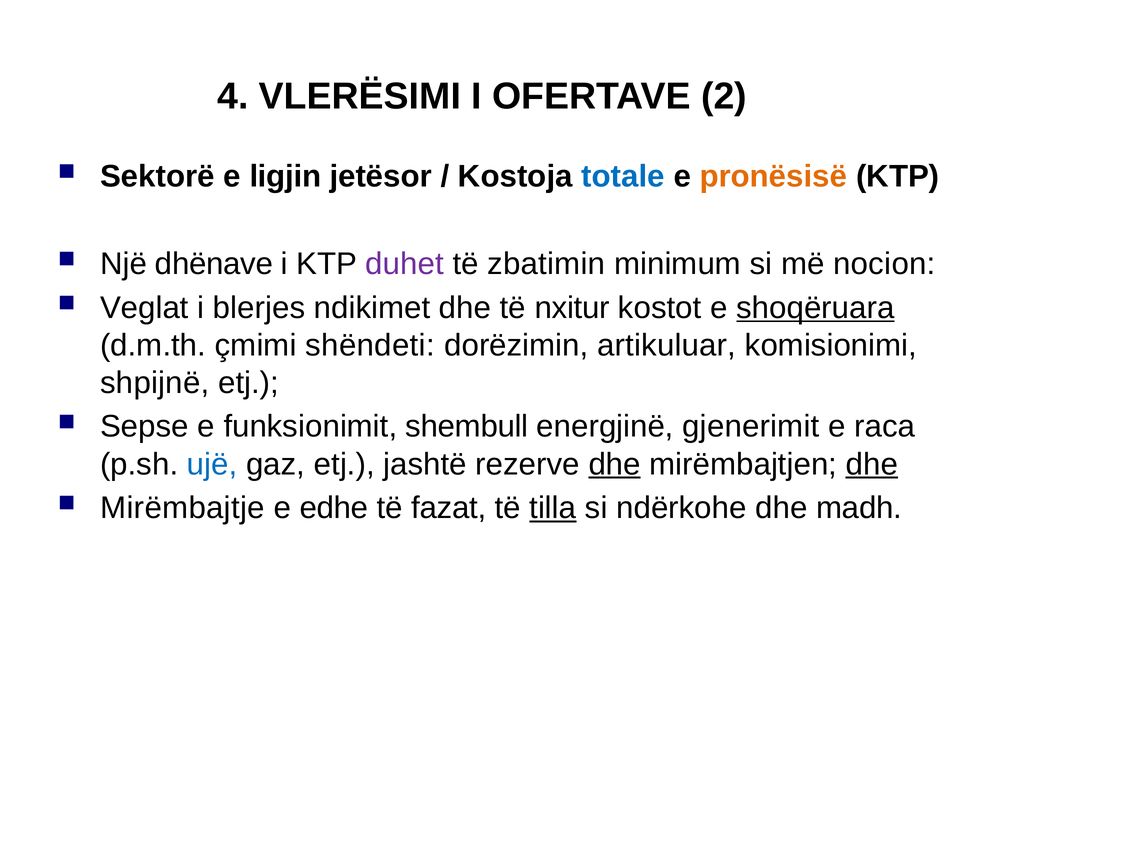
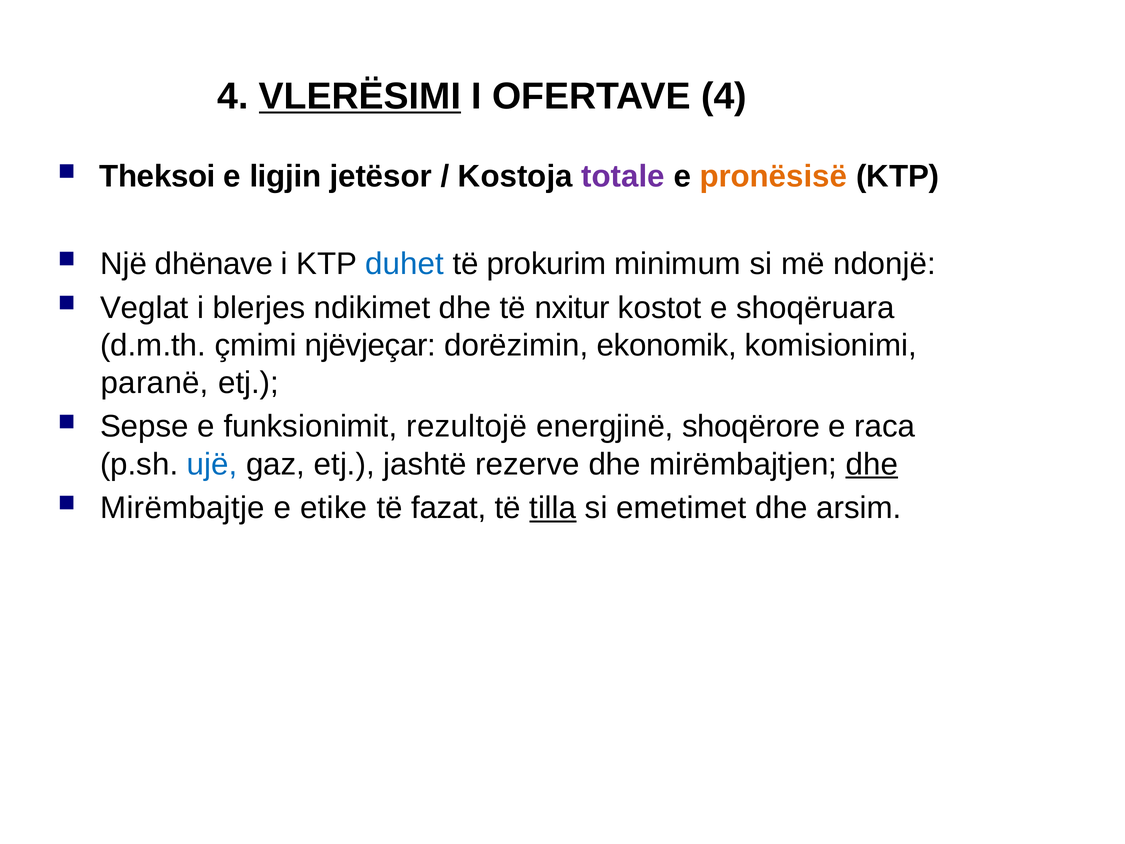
VLERËSIMI underline: none -> present (360, 96)
OFERTAVE 2: 2 -> 4 (724, 96)
Sektorë: Sektorë -> Theksoi (158, 176)
totale colour: blue -> purple (623, 176)
duhet colour: purple -> blue (405, 264)
zbatimin: zbatimin -> prokurim (546, 264)
nocion: nocion -> ndonjë (884, 264)
shoqëruara underline: present -> none (815, 308)
shëndeti: shëndeti -> njëvjeçar (370, 345)
artikuluar: artikuluar -> ekonomik (667, 345)
shpijnë: shpijnë -> paranë (155, 383)
shembull: shembull -> rezultojë (467, 427)
gjenerimit: gjenerimit -> shoqërore (751, 427)
dhe underline: present -> none (615, 464)
edhe: edhe -> etike (334, 508)
ndërkohe: ndërkohe -> emetimet (681, 508)
madh: madh -> arsim (859, 508)
